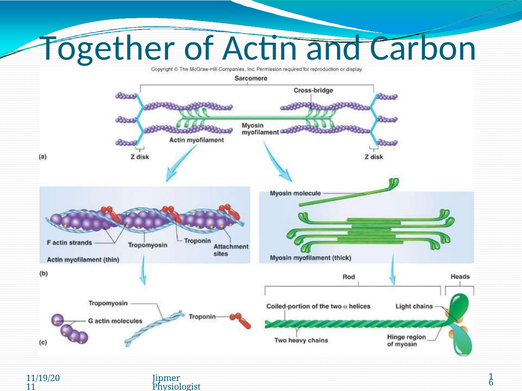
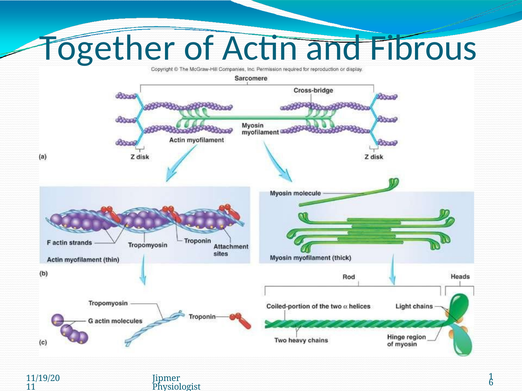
Carbon: Carbon -> Fibrous (423, 48)
